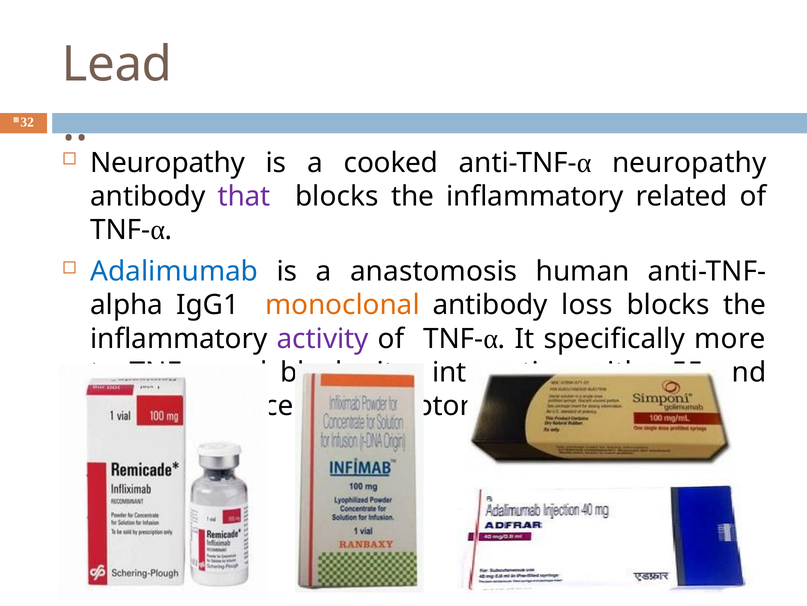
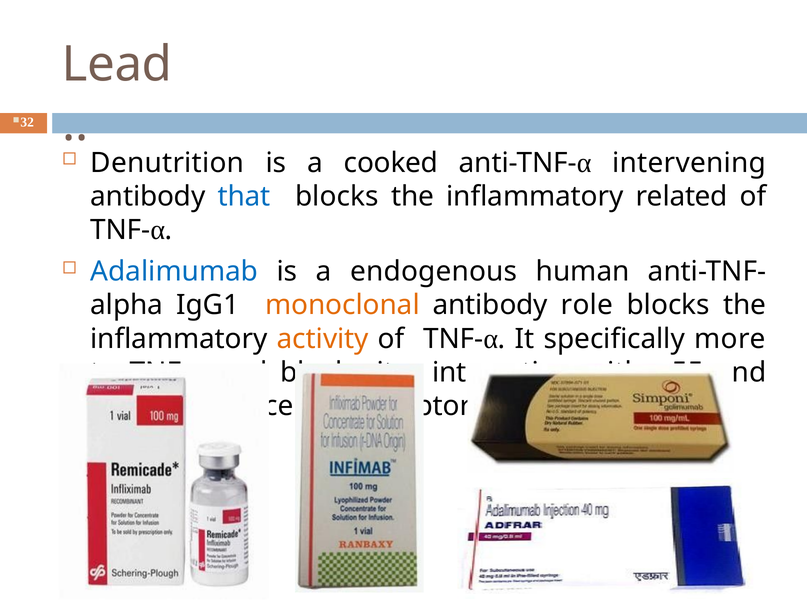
Neuropathy: Neuropathy -> Denutrition (167, 163)
neuropathy: neuropathy -> intervening (689, 163)
that colour: purple -> blue (244, 196)
anastomosis: anastomosis -> endogenous (434, 271)
loss: loss -> role (587, 305)
activity colour: purple -> orange (323, 338)
